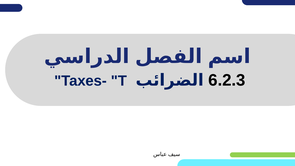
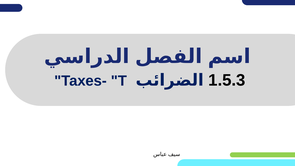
6.2.3: 6.2.3 -> 1.5.3 (227, 80)
